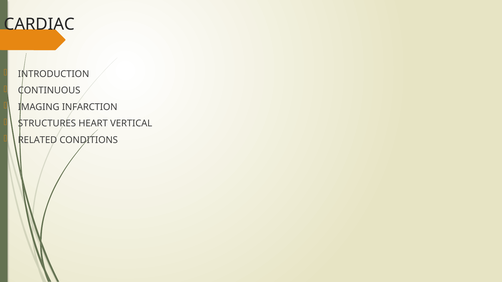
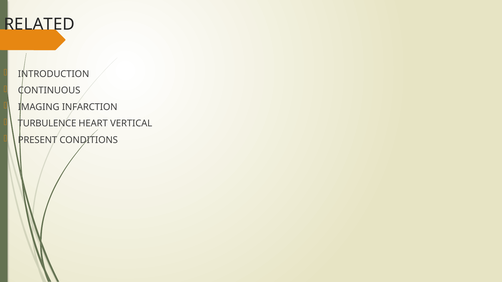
CARDIAC: CARDIAC -> RELATED (39, 24)
STRUCTURES: STRUCTURES -> TURBULENCE (47, 124)
RELATED: RELATED -> PRESENT (38, 140)
